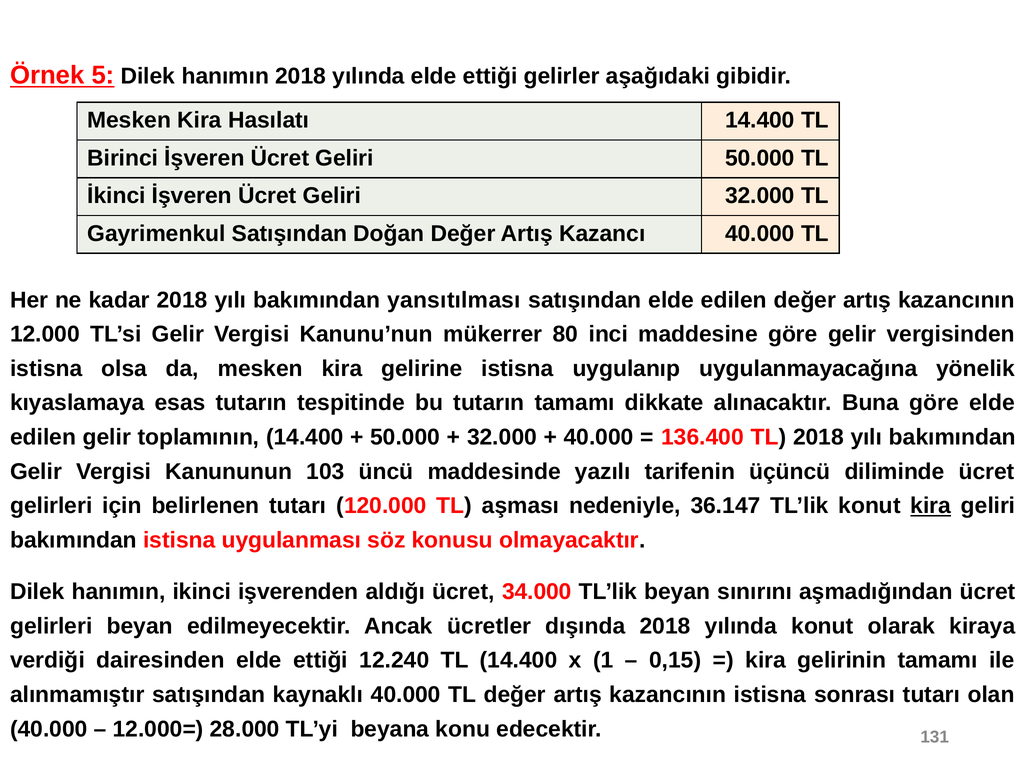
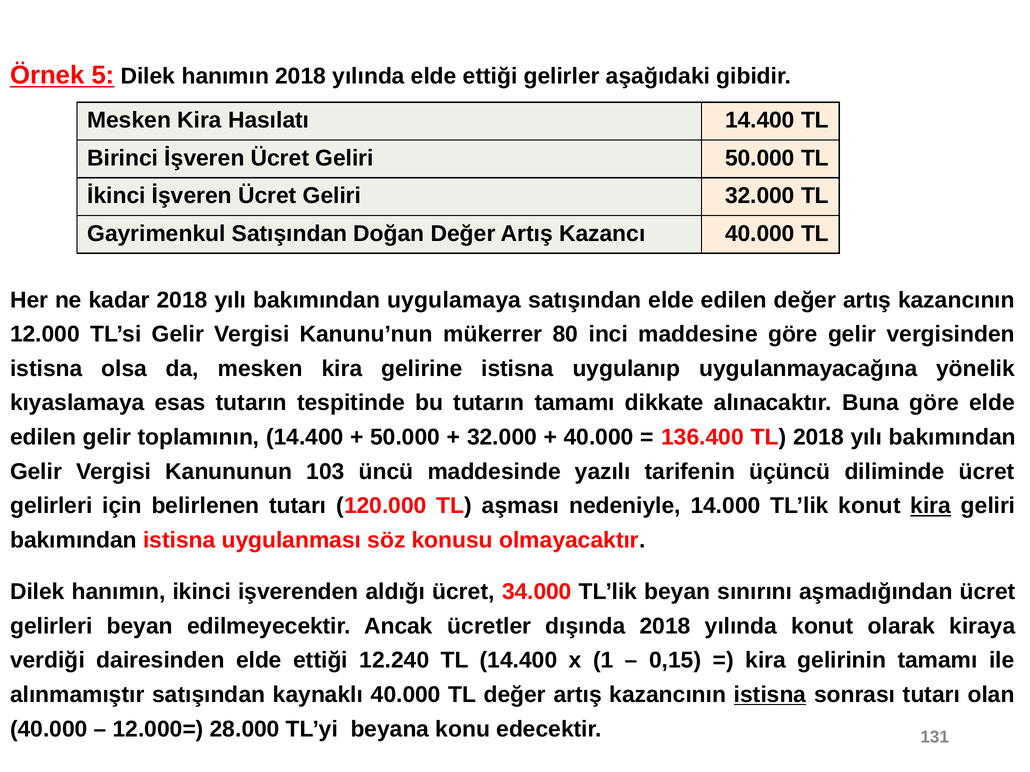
yansıtılması: yansıtılması -> uygulamaya (454, 300)
36.147: 36.147 -> 14.000 (725, 506)
istisna underline: none -> present (770, 695)
